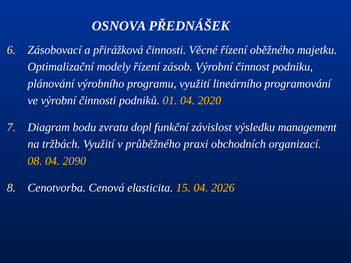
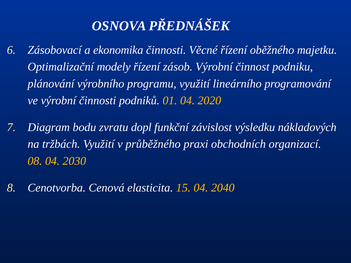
přirážková: přirážková -> ekonomika (118, 50)
management: management -> nákladových (307, 127)
2090: 2090 -> 2030 (74, 161)
2026: 2026 -> 2040 (223, 188)
